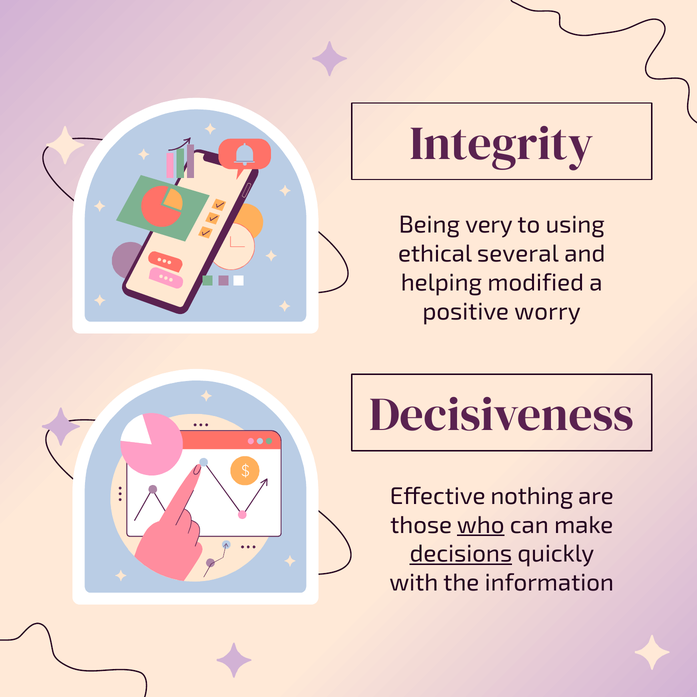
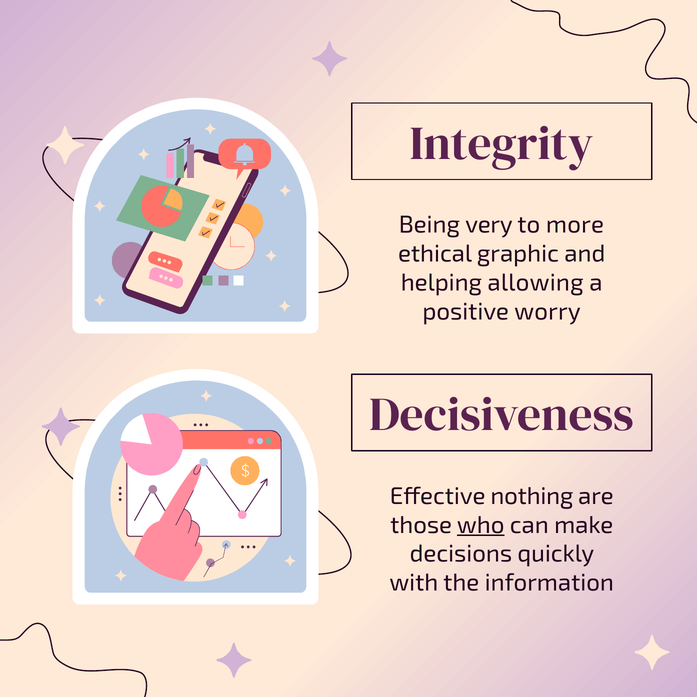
using: using -> more (575, 225)
several: several -> graphic (518, 254)
modified: modified -> allowing (536, 283)
decisions underline: present -> none (461, 554)
